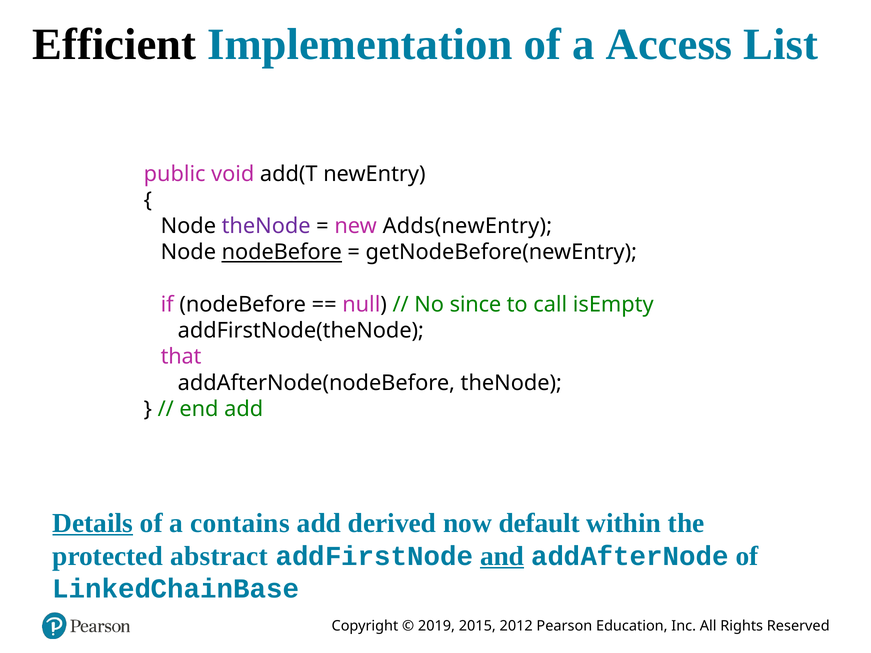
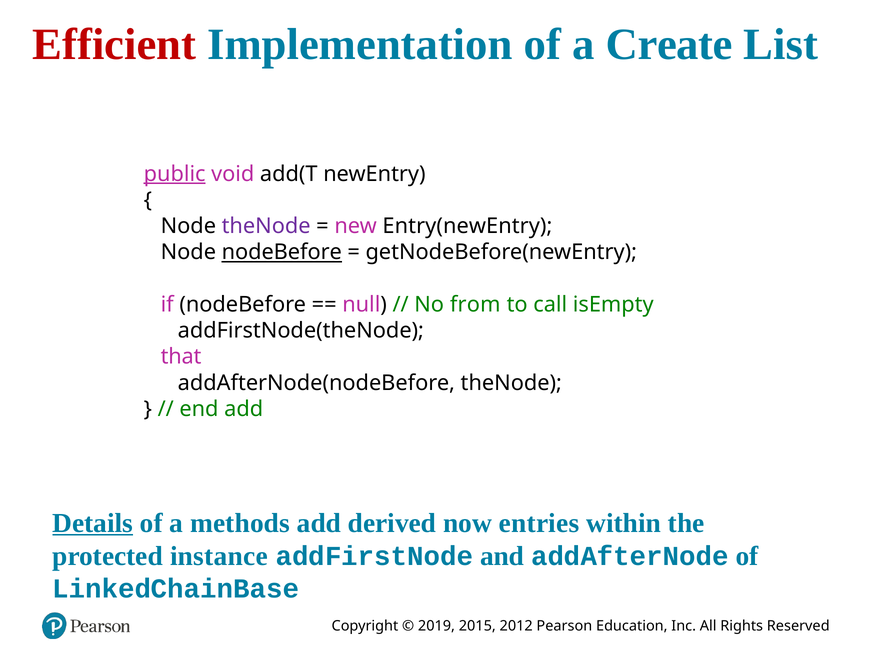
Efficient colour: black -> red (114, 44)
Access: Access -> Create (669, 44)
public underline: none -> present (175, 174)
Adds(newEntry: Adds(newEntry -> Entry(newEntry (467, 226)
since: since -> from (475, 305)
contains: contains -> methods (240, 523)
default: default -> entries (539, 523)
abstract: abstract -> instance (219, 556)
and underline: present -> none (502, 556)
